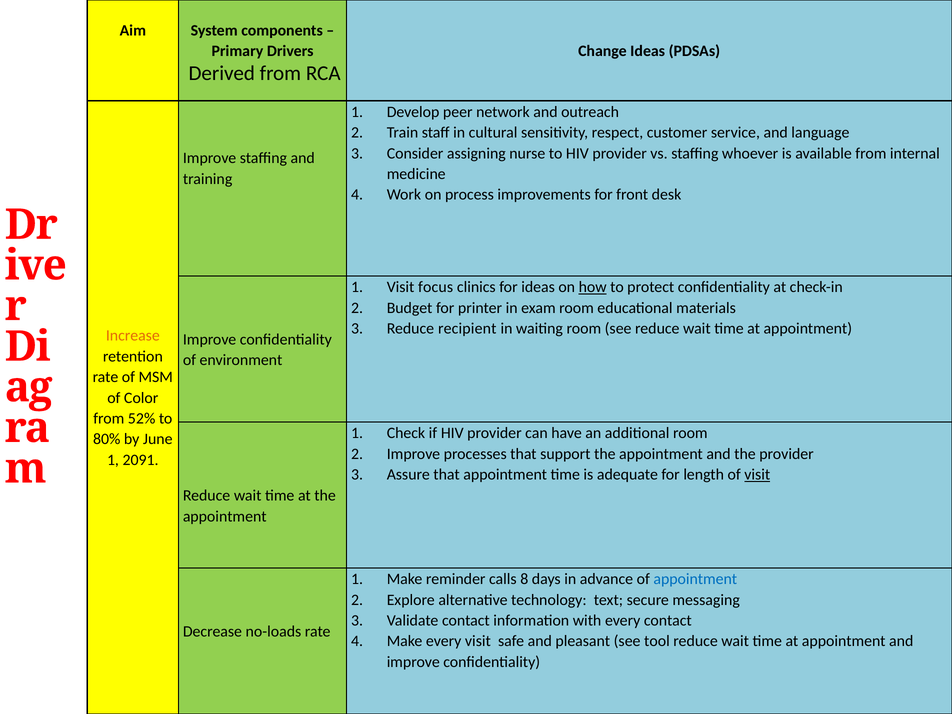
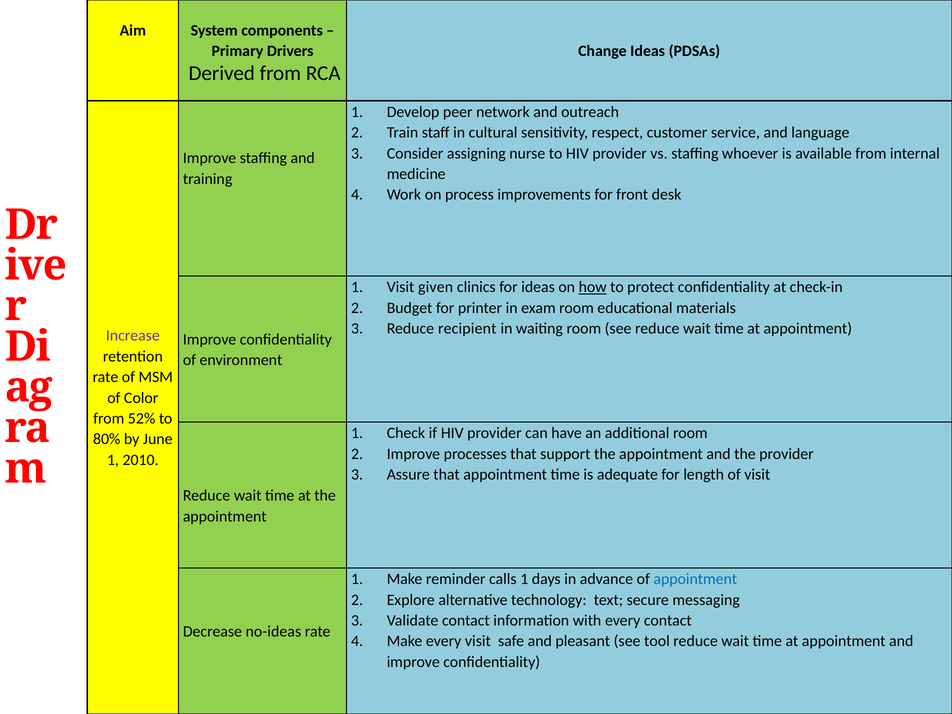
focus: focus -> given (436, 287)
Increase colour: orange -> purple (133, 336)
2091: 2091 -> 2010 (141, 460)
visit underline: present -> none (757, 474)
calls 8: 8 -> 1 (524, 579)
no-loads: no-loads -> no-ideas (273, 631)
